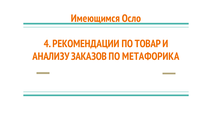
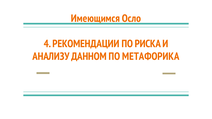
ТОВАР: ТОВАР -> РИСКА (148, 44)
ЗАКАЗОВ: ЗАКАЗОВ -> ДАННОМ (89, 57)
